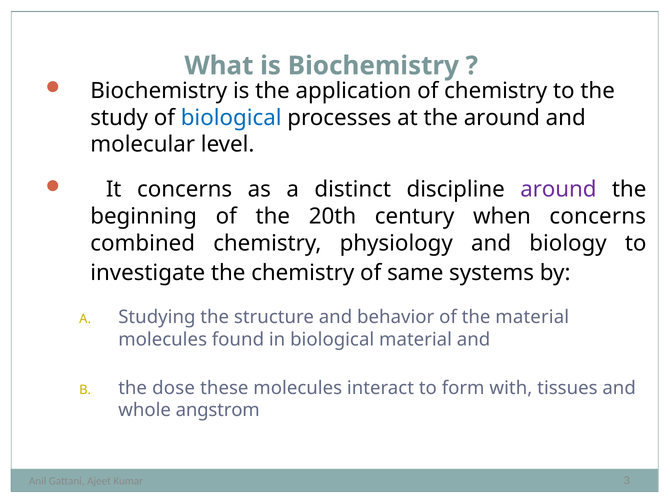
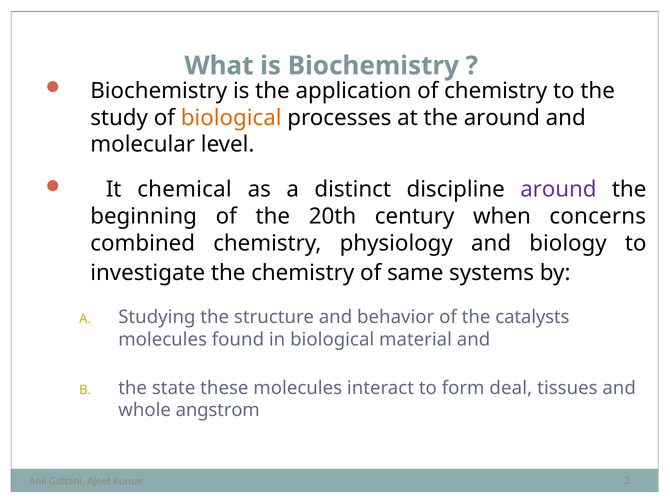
biological colour: blue -> orange (231, 118)
It concerns: concerns -> chemical (184, 189)
the material: material -> catalysts (532, 317)
dose: dose -> state (174, 388)
with: with -> deal (511, 388)
